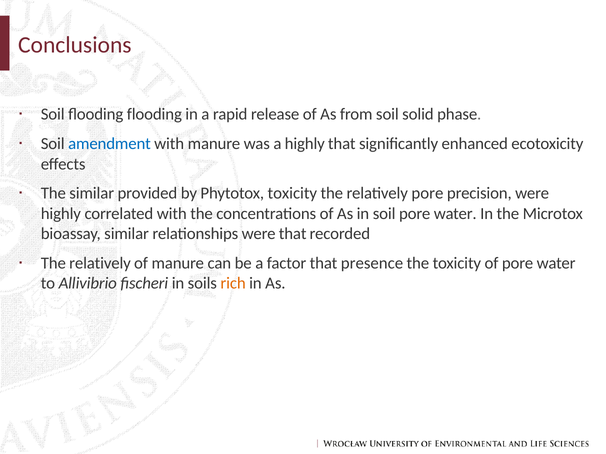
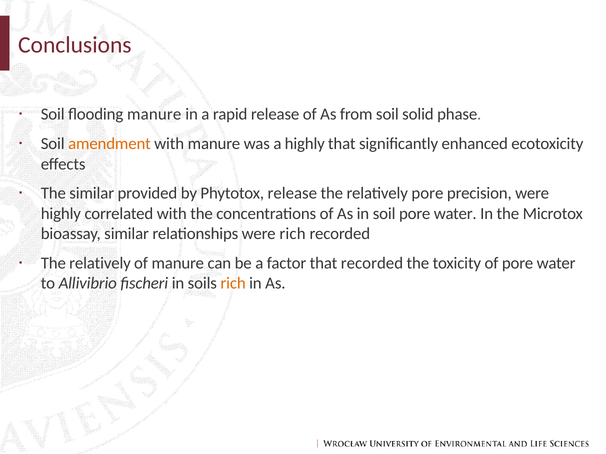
flooding flooding: flooding -> manure (154, 114)
amendment colour: blue -> orange (110, 144)
Phytotox toxicity: toxicity -> release (292, 194)
were that: that -> rich (293, 234)
that presence: presence -> recorded (372, 264)
